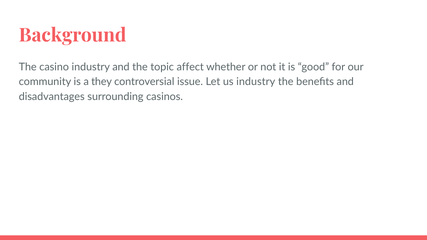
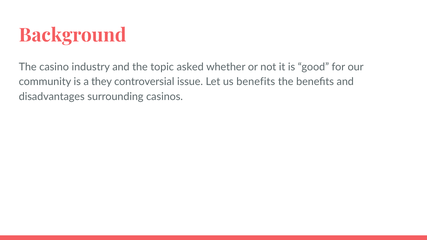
affect: affect -> asked (190, 67)
us industry: industry -> benefits (256, 82)
